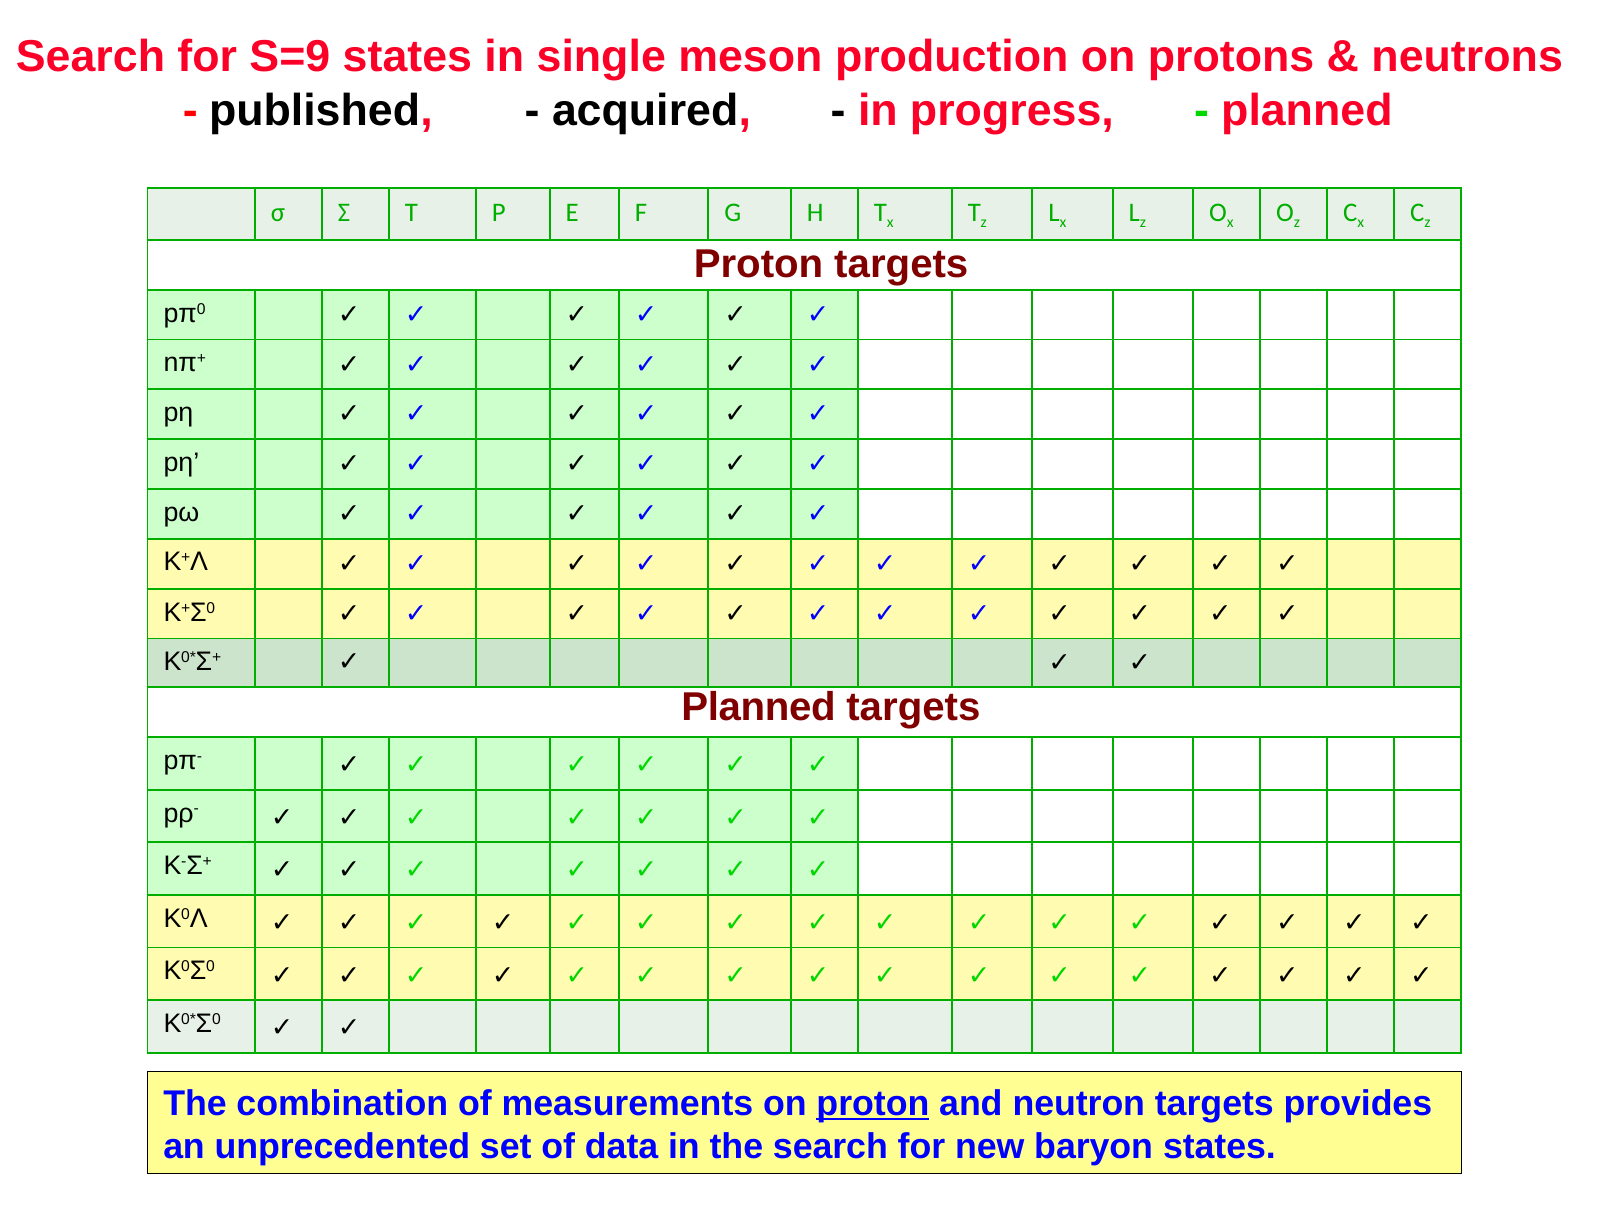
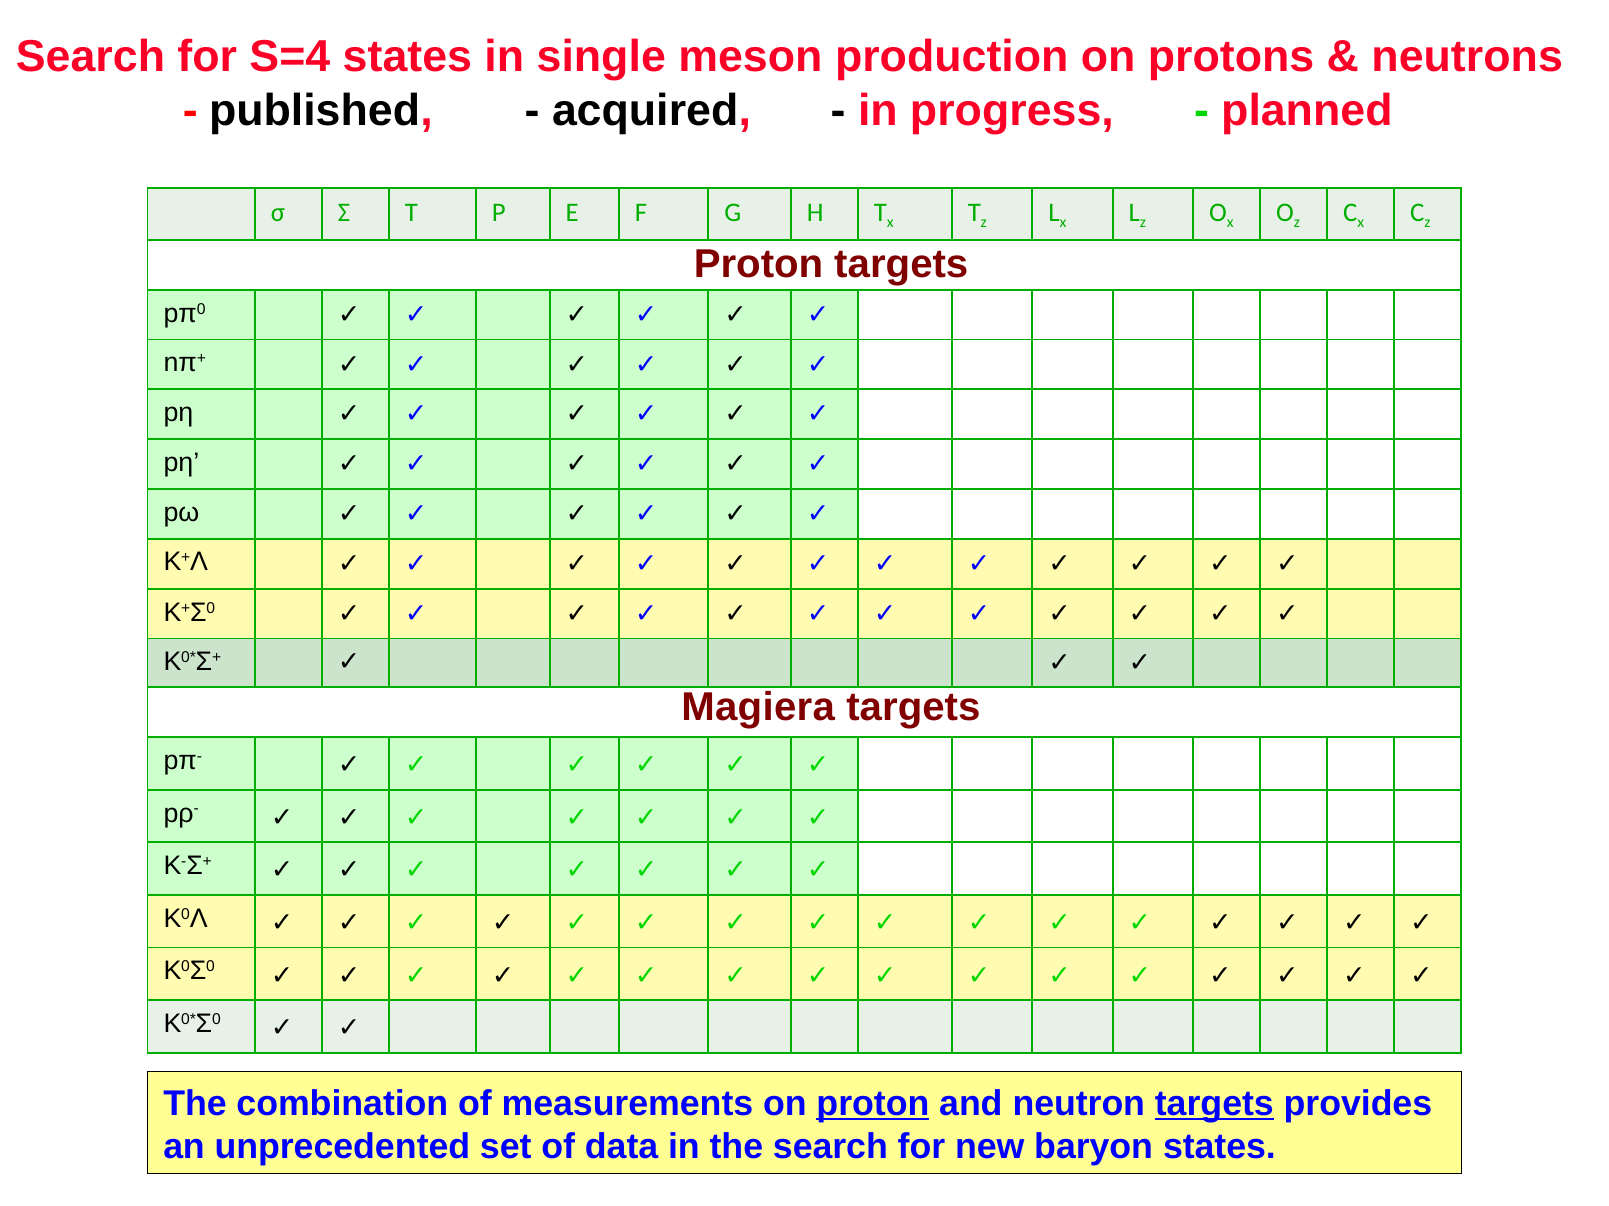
S=9: S=9 -> S=4 (290, 57)
Planned: Planned -> Magiera (758, 707)
targets underline: none -> present (1214, 1104)
